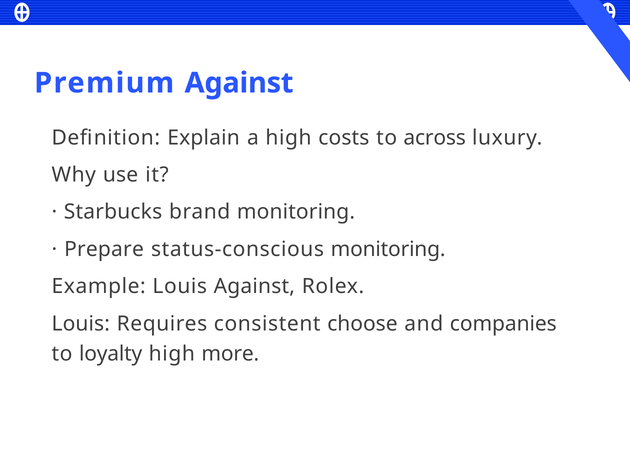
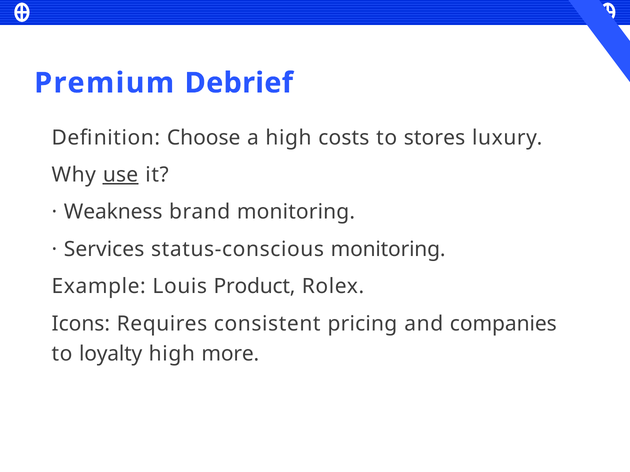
Premium Against: Against -> Debrief (239, 83)
Explain: Explain -> Choose (204, 138)
across: across -> stores (435, 138)
use underline: none -> present (121, 175)
Starbucks: Starbucks -> Weakness (113, 212)
Prepare: Prepare -> Services (104, 249)
Louis Against: Against -> Product (255, 287)
Louis: Louis -> Icons (81, 324)
choose: choose -> pricing (362, 324)
